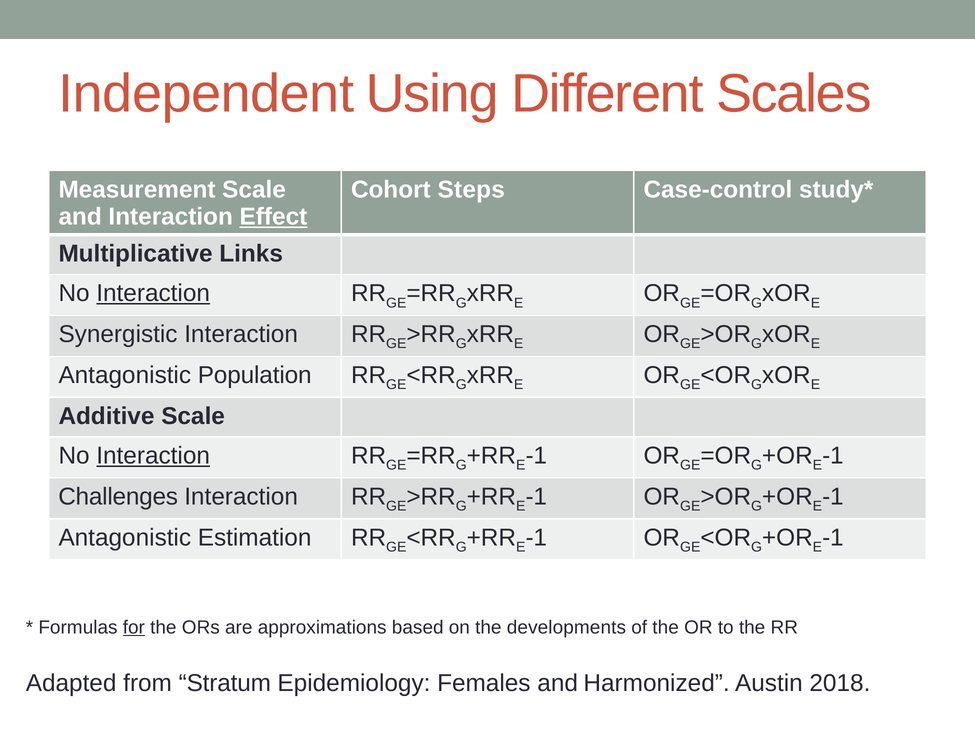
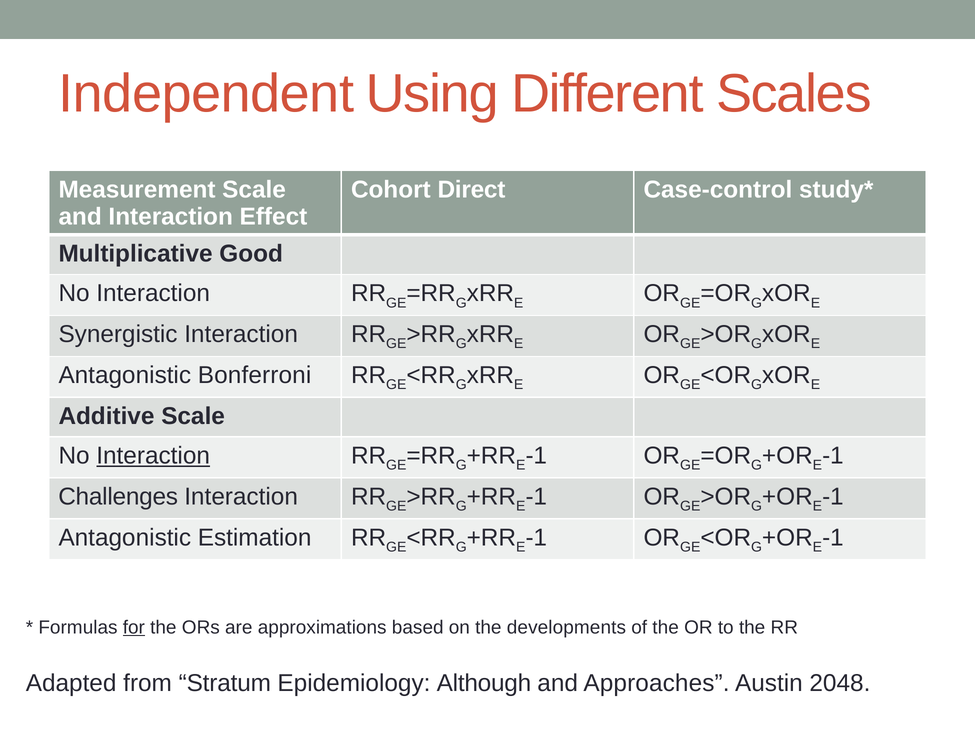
Steps: Steps -> Direct (471, 190)
Effect underline: present -> none (273, 217)
Links: Links -> Good (251, 254)
Interaction underline: present -> none (153, 293)
Population: Population -> Bonferroni (255, 375)
Females: Females -> Although (484, 683)
Harmonized: Harmonized -> Approaches (657, 683)
2018: 2018 -> 2048 (840, 683)
